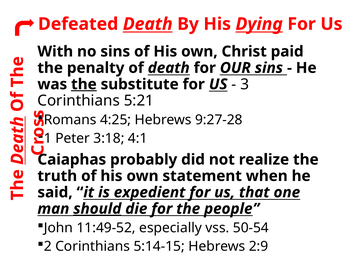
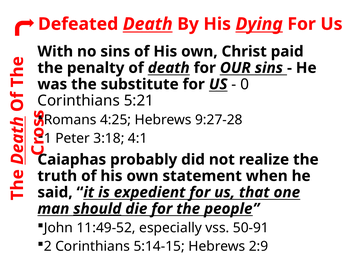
the underline: present -> none (84, 84)
3: 3 -> 0 (245, 84)
50-54: 50-54 -> 50-91 (251, 228)
